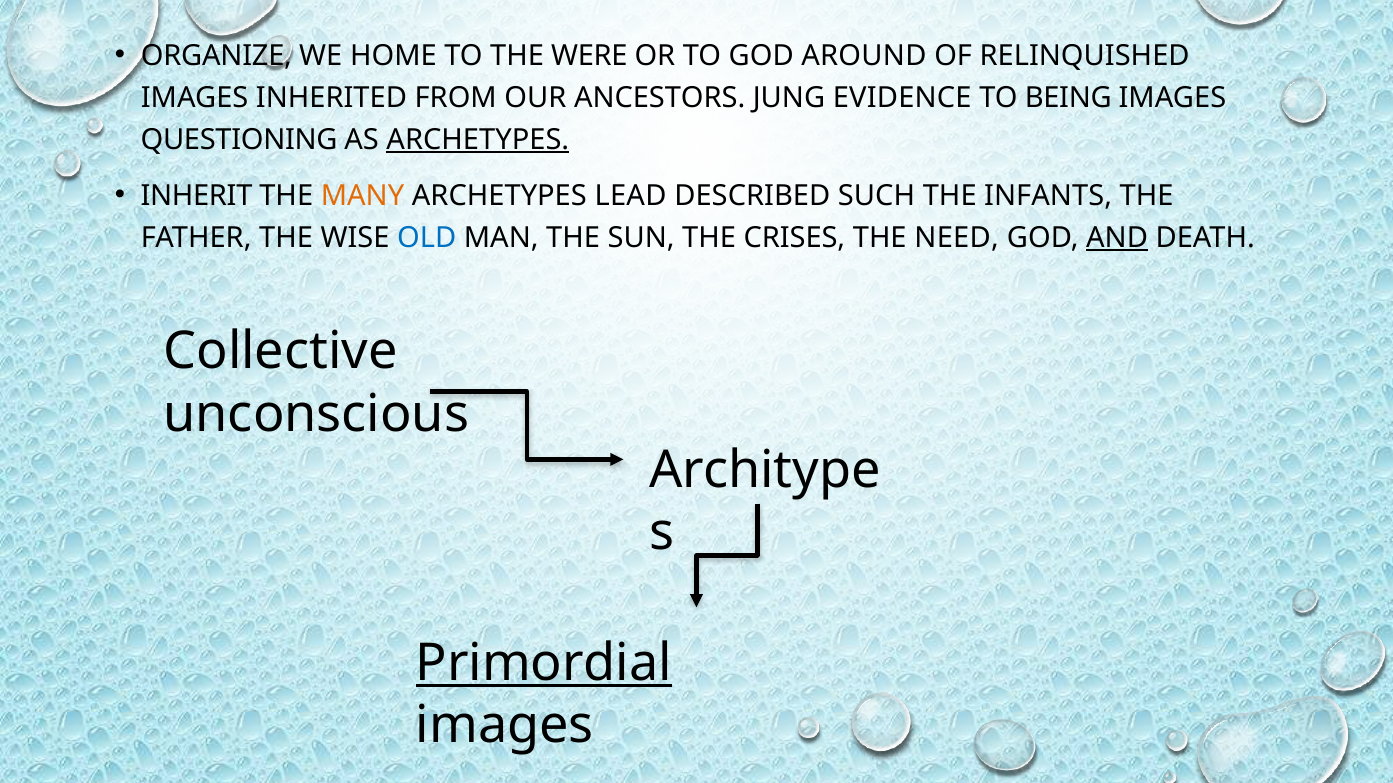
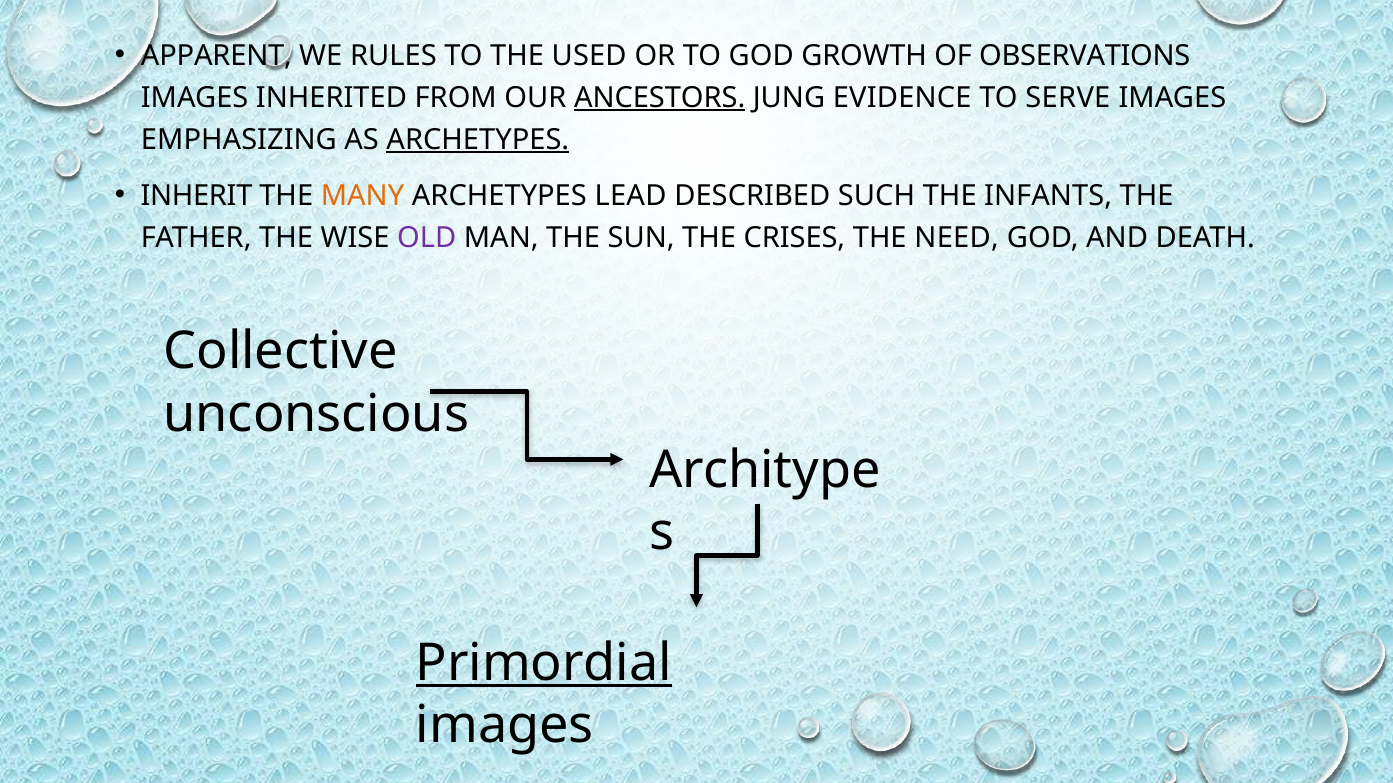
ORGANIZE: ORGANIZE -> APPARENT (216, 56)
HOME: HOME -> RULES (393, 56)
WERE: WERE -> USED (589, 56)
AROUND: AROUND -> GROWTH (864, 56)
RELINQUISHED: RELINQUISHED -> OBSERVATIONS (1085, 56)
ANCESTORS underline: none -> present (660, 98)
BEING: BEING -> SERVE (1068, 98)
QUESTIONING: QUESTIONING -> EMPHASIZING (239, 140)
OLD colour: blue -> purple (427, 238)
AND underline: present -> none (1117, 238)
